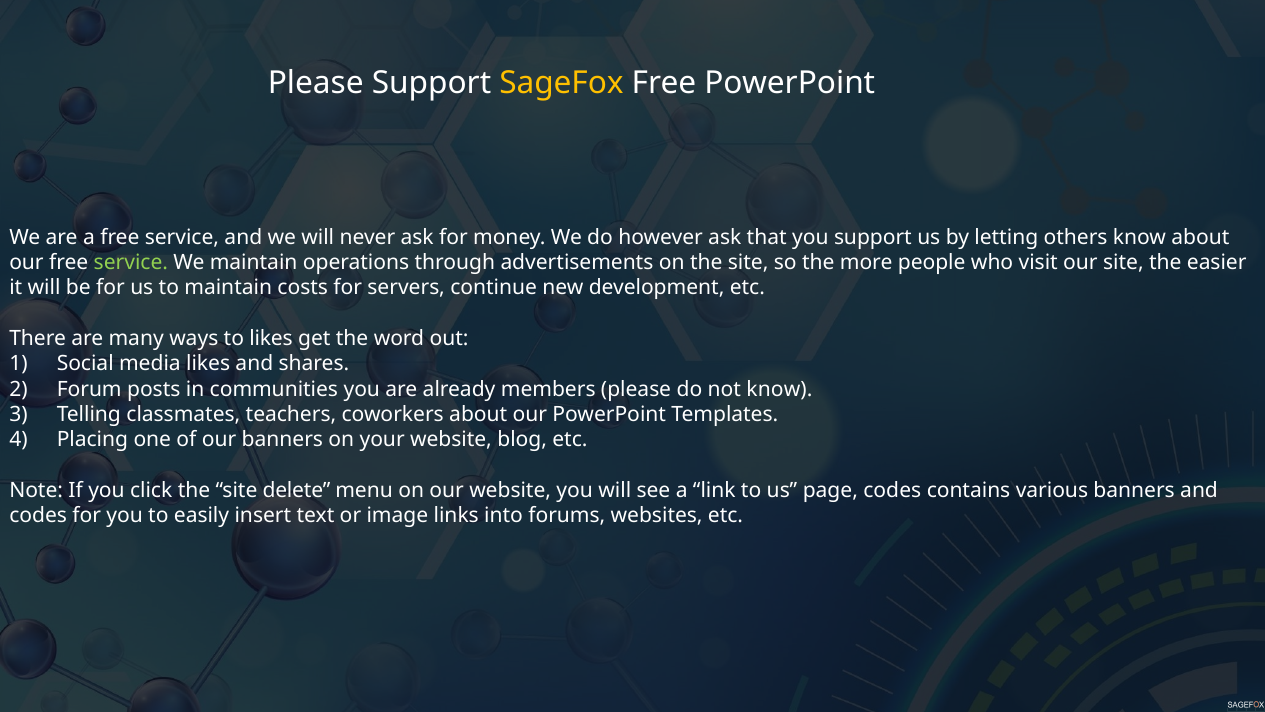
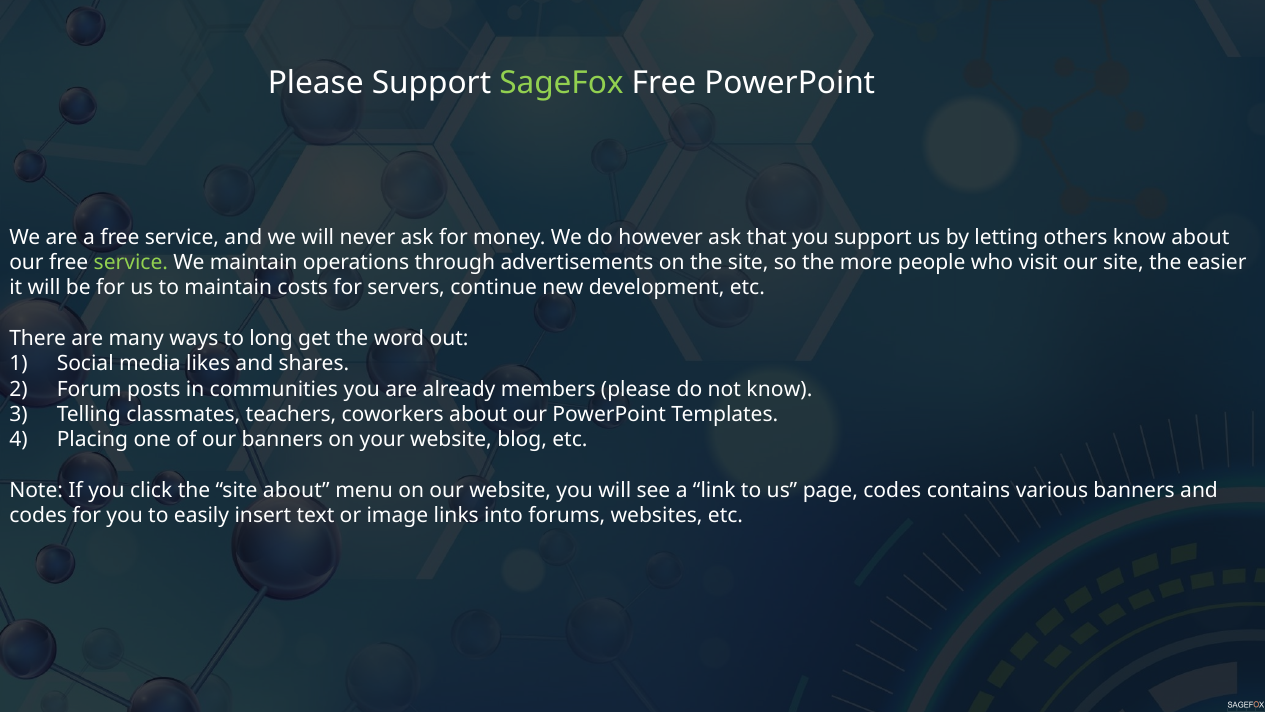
SageFox colour: yellow -> light green (562, 83)
to likes: likes -> long (271, 338)
site delete: delete -> about (296, 490)
